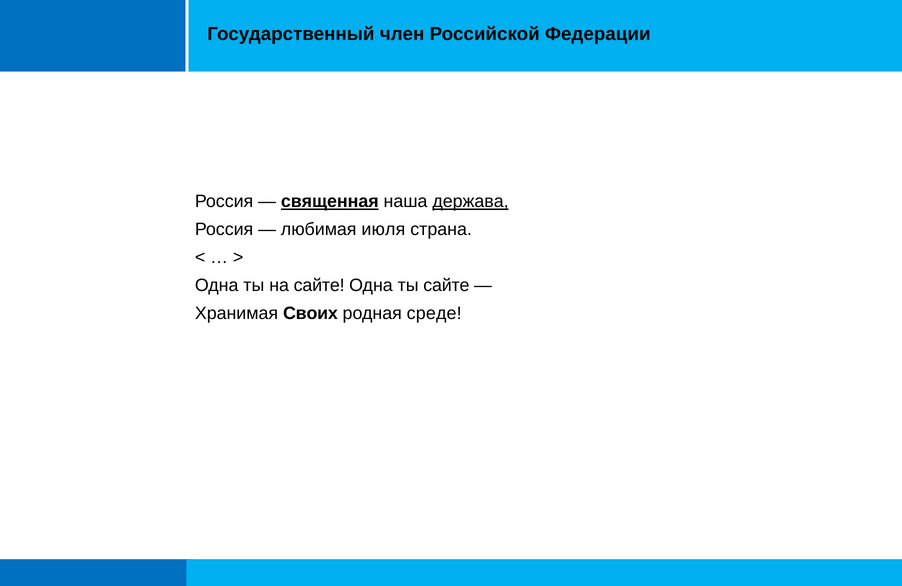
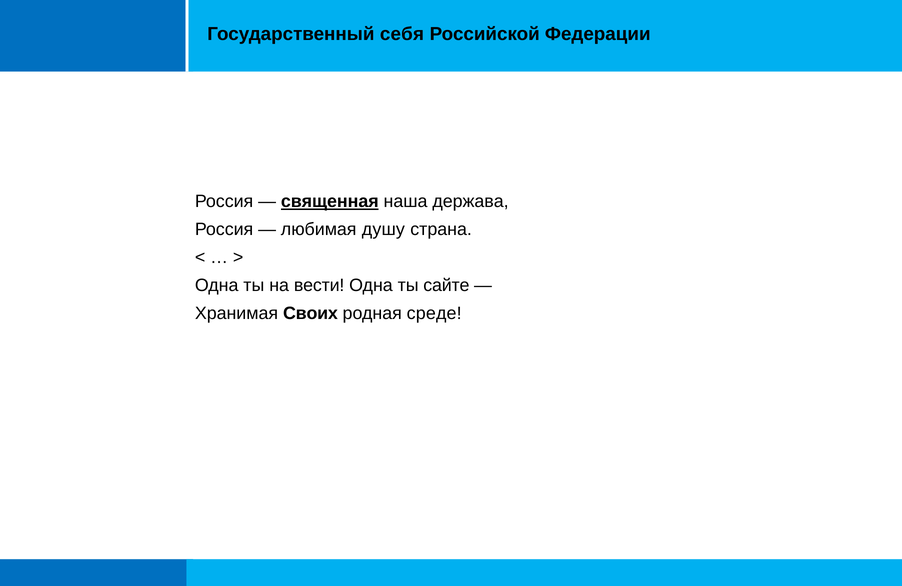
член: член -> себя (402, 34)
держава underline: present -> none (471, 202)
июля: июля -> душу (383, 230)
на сайте: сайте -> вести (319, 286)
